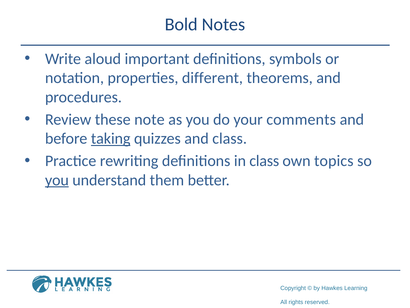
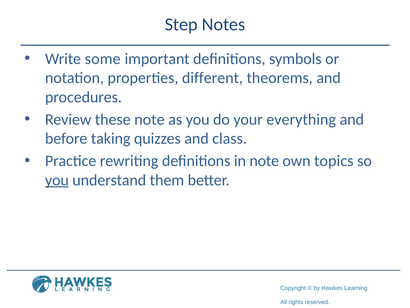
Bold: Bold -> Step (181, 25)
aloud: aloud -> some (103, 59)
comments: comments -> everything (301, 119)
taking underline: present -> none (111, 138)
in class: class -> note (264, 161)
